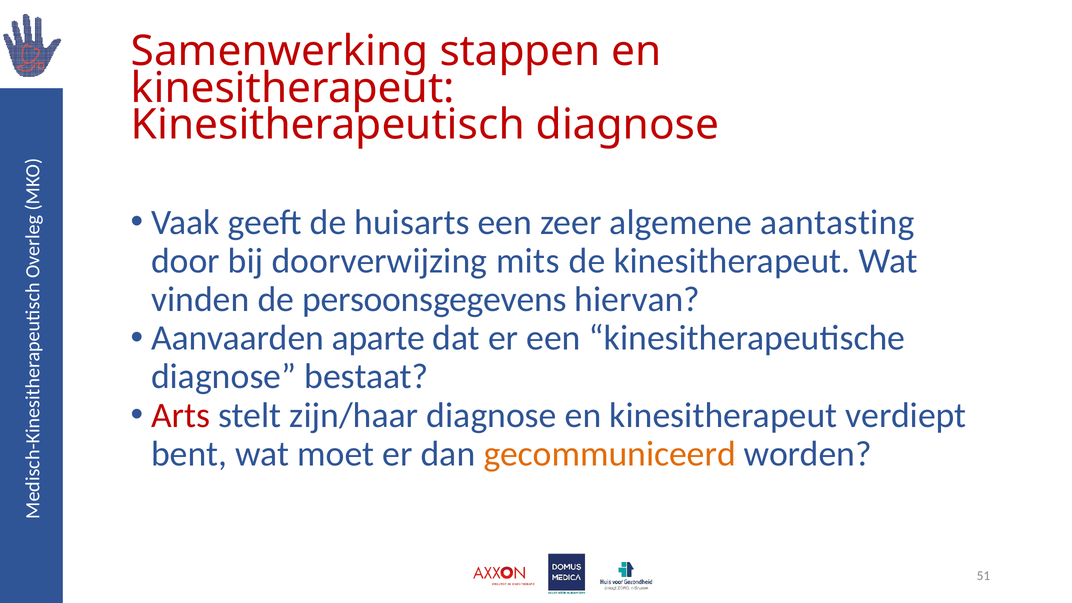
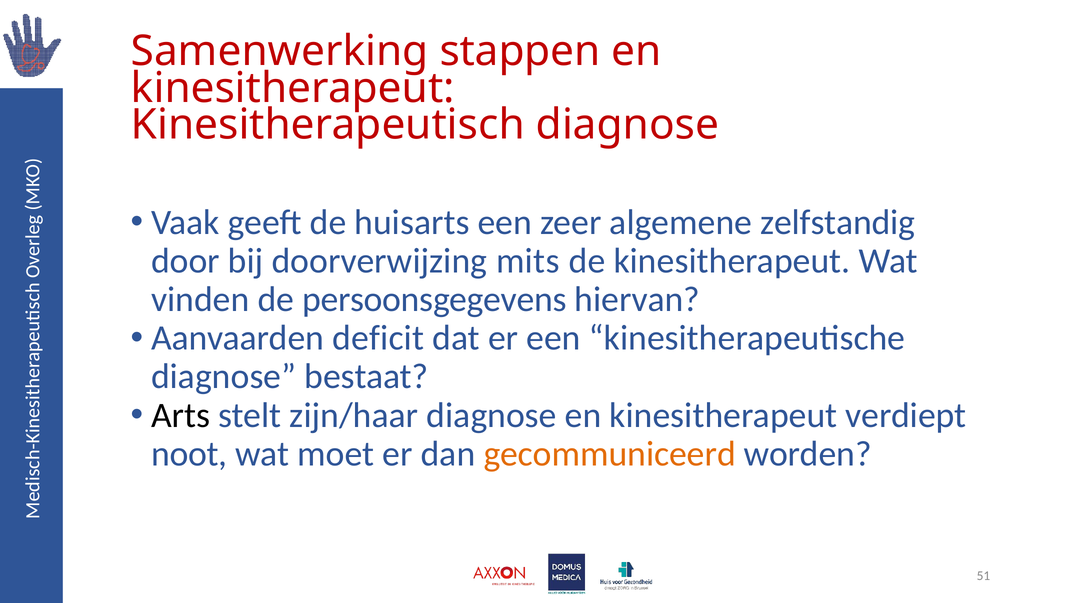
aantasting: aantasting -> zelfstandig (838, 222)
aparte: aparte -> deficit (378, 338)
Arts colour: red -> black (181, 415)
bent: bent -> noot (189, 454)
